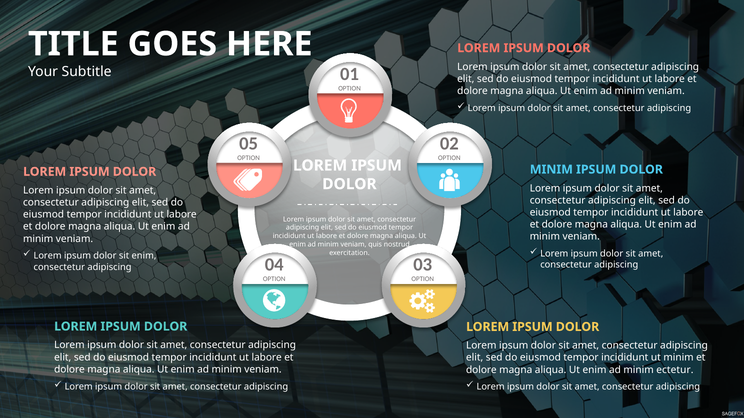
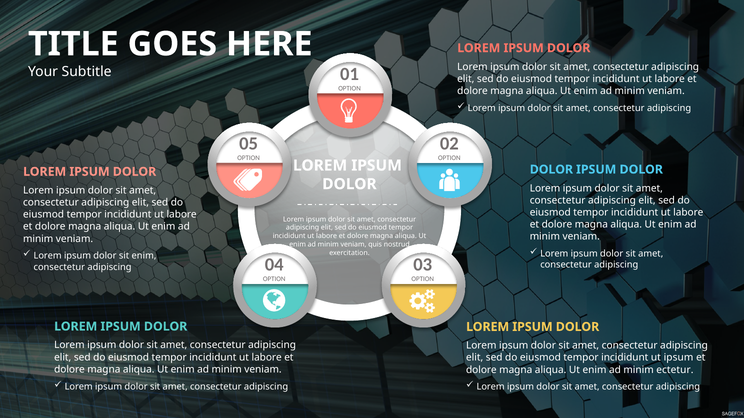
MINIM: MINIM -> DOLOR (551, 170)
ut minim: minim -> ipsum (678, 358)
